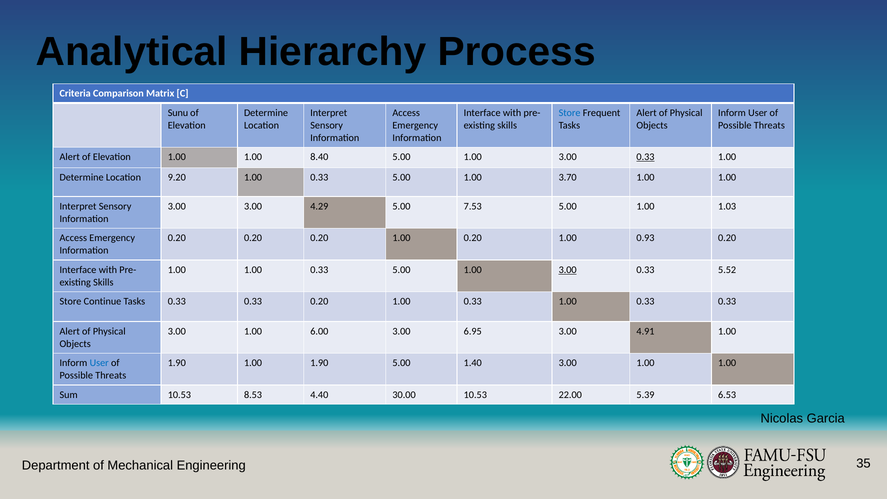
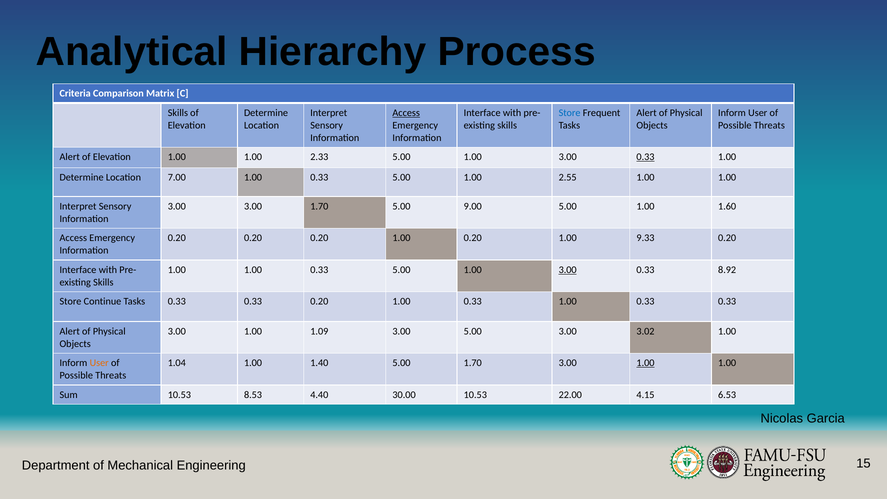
Sunu: Sunu -> Skills (178, 113)
Access underline: none -> present (406, 113)
8.40: 8.40 -> 2.33 (319, 157)
9.20: 9.20 -> 7.00 (177, 177)
3.70: 3.70 -> 2.55 (568, 177)
3.00 4.29: 4.29 -> 1.70 (319, 206)
7.53: 7.53 -> 9.00 (473, 206)
1.03: 1.03 -> 1.60 (727, 206)
0.93: 0.93 -> 9.33 (645, 238)
5.52: 5.52 -> 8.92 (727, 270)
6.00: 6.00 -> 1.09 (319, 331)
3.00 6.95: 6.95 -> 5.00 (473, 331)
4.91: 4.91 -> 3.02 (645, 331)
User colour: blue -> orange (99, 363)
1.90: 1.90 -> 1.04 (177, 363)
1.00 1.90: 1.90 -> 1.40 (319, 363)
5.00 1.40: 1.40 -> 1.70 (473, 363)
1.00 underline: none -> present (645, 363)
5.39: 5.39 -> 4.15 (645, 395)
35: 35 -> 15 (863, 463)
